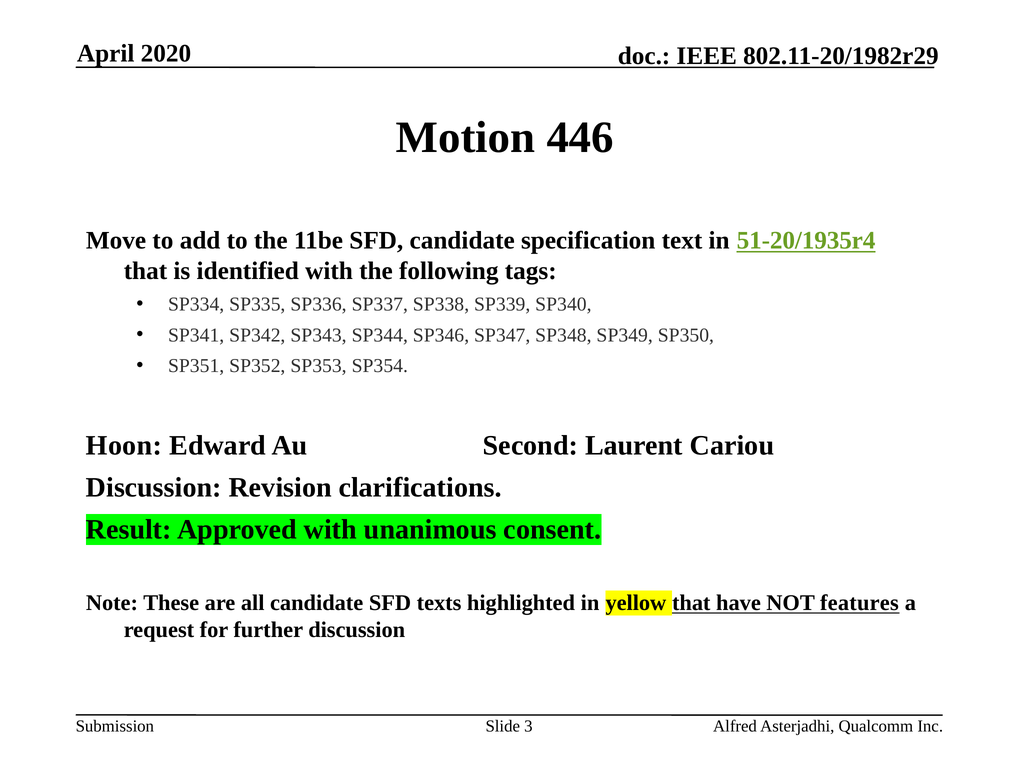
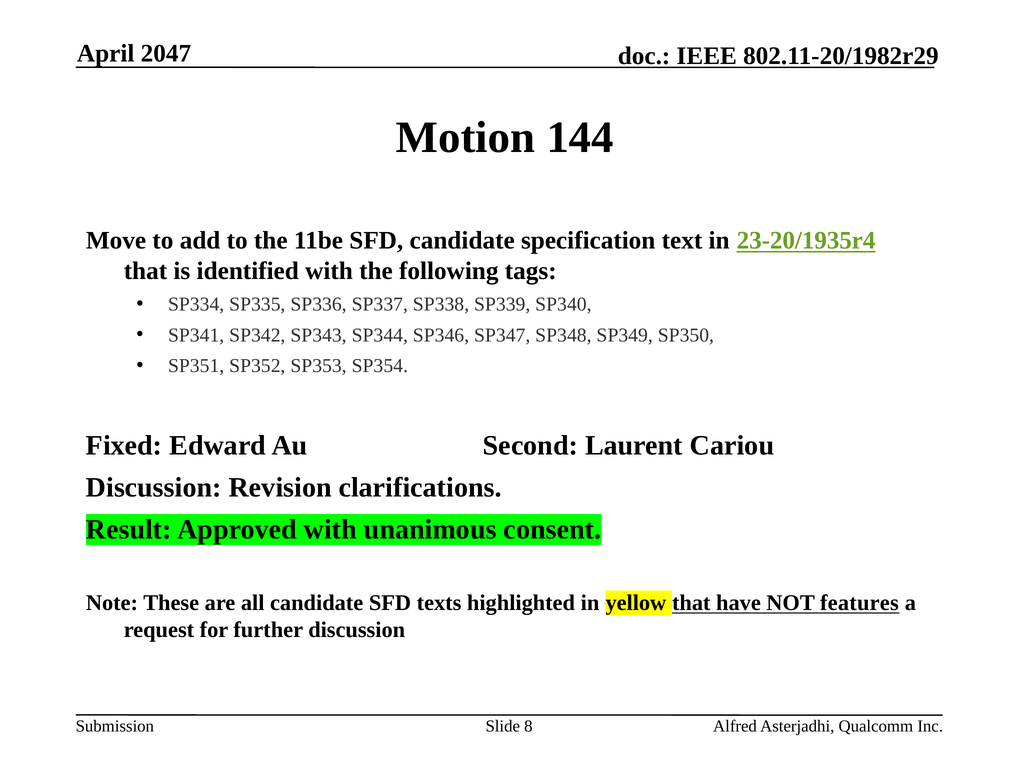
2020: 2020 -> 2047 (166, 54)
446: 446 -> 144 (580, 138)
51-20/1935r4: 51-20/1935r4 -> 23-20/1935r4 (806, 241)
Hoon: Hoon -> Fixed (124, 446)
3: 3 -> 8 (528, 726)
